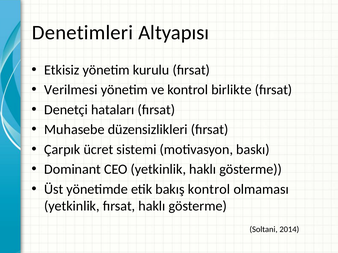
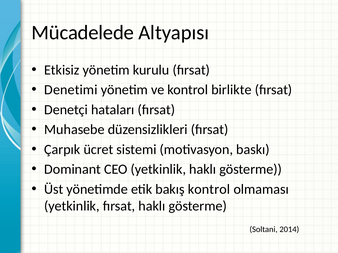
Denetimleri: Denetimleri -> Mücadelede (83, 33)
Verilmesi: Verilmesi -> Denetimi (71, 90)
